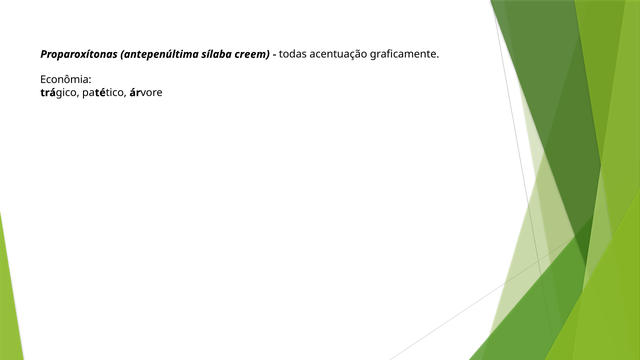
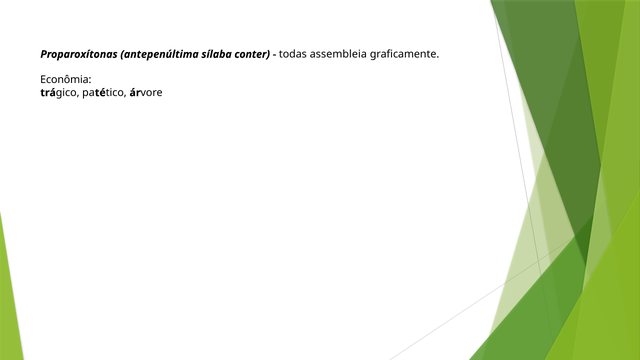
creem: creem -> conter (252, 54)
acentuação: acentuação -> assembleia (338, 54)
